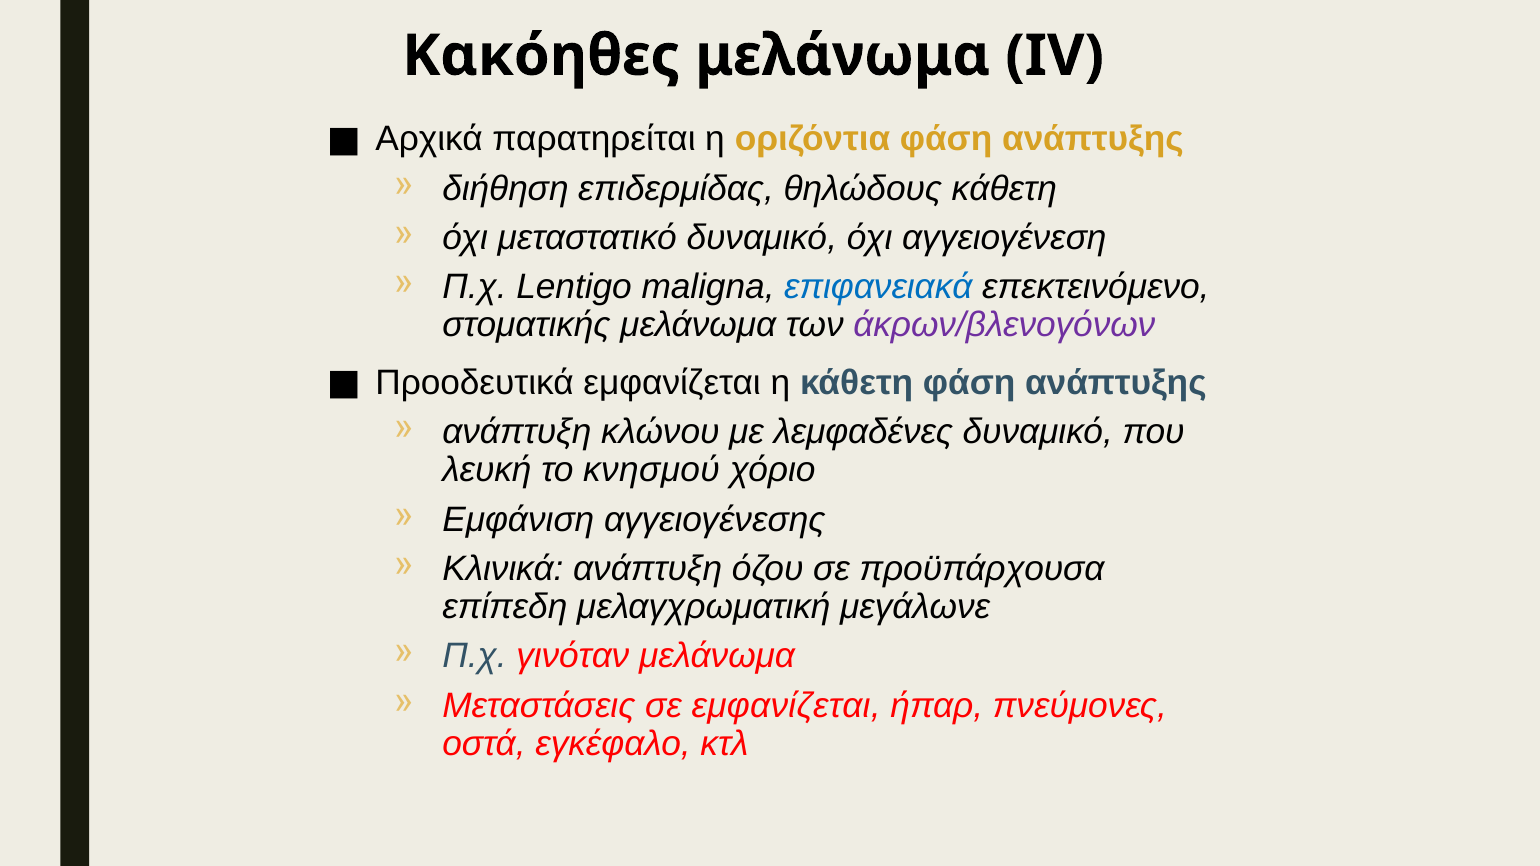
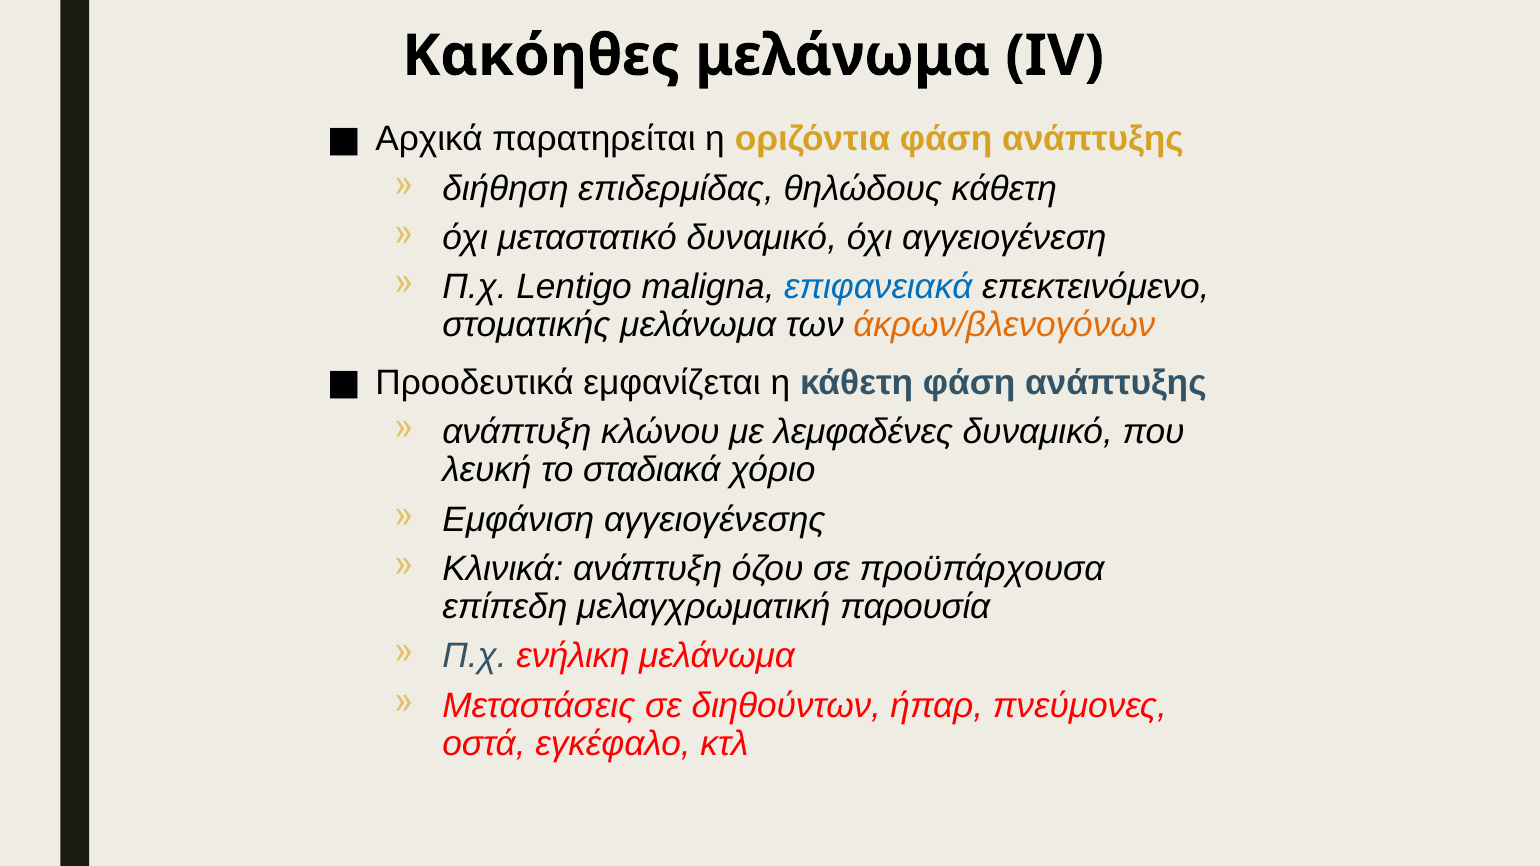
άκρων/βλενογόνων colour: purple -> orange (1004, 325)
κνησμού: κνησμού -> σταδιακά (652, 470)
μεγάλωνε: μεγάλωνε -> παρουσία (915, 607)
γινόταν: γινόταν -> ενήλικη (573, 656)
σε εμφανίζεται: εμφανίζεται -> διηθούντων (786, 706)
